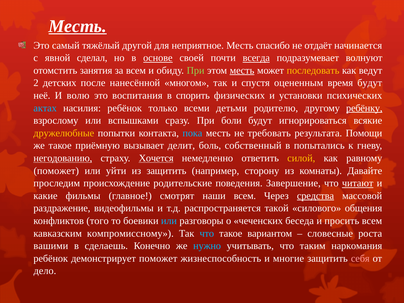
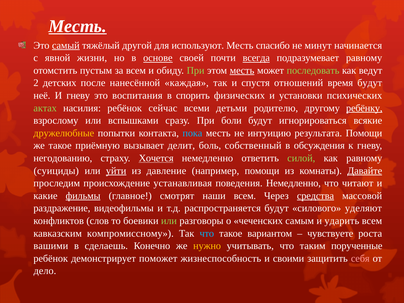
самый underline: none -> present (66, 45)
неприятное: неприятное -> используют (198, 45)
отдаёт: отдаёт -> минут (318, 45)
сделал: сделал -> жизни (92, 58)
подразумевает волнуют: волнуют -> равному (364, 58)
занятия: занятия -> пустым (96, 70)
последовать colour: yellow -> light green (313, 70)
многом: многом -> каждая (187, 83)
оцененным: оцененным -> отношений (299, 83)
И волю: волю -> гневу (78, 95)
актах colour: light blue -> light green (45, 108)
только: только -> сейчас (163, 108)
требовать: требовать -> интуицию (269, 133)
попытались: попытались -> обсуждения (319, 146)
негодованию underline: present -> none (63, 158)
силой colour: yellow -> light green (301, 158)
поможет: поможет -> суициды (56, 171)
уйти underline: none -> present (116, 171)
из защитить: защитить -> давление (166, 171)
например сторону: сторону -> помощи (262, 171)
Давайте underline: none -> present (365, 171)
родительские: родительские -> устанавливая (183, 183)
поведения Завершение: Завершение -> Немедленно (293, 183)
читают underline: present -> none (358, 183)
фильмы underline: none -> present (83, 196)
распространяется такой: такой -> будут (277, 208)
общения: общения -> уделяют (363, 208)
того: того -> слов (98, 221)
или colour: light blue -> light green (169, 221)
беседа: беседа -> самым (300, 221)
просить: просить -> ударить (342, 221)
словесные: словесные -> чувствуете (330, 233)
нужно colour: light blue -> yellow (207, 246)
наркомания: наркомания -> порученные (357, 246)
многие: многие -> своими (289, 258)
